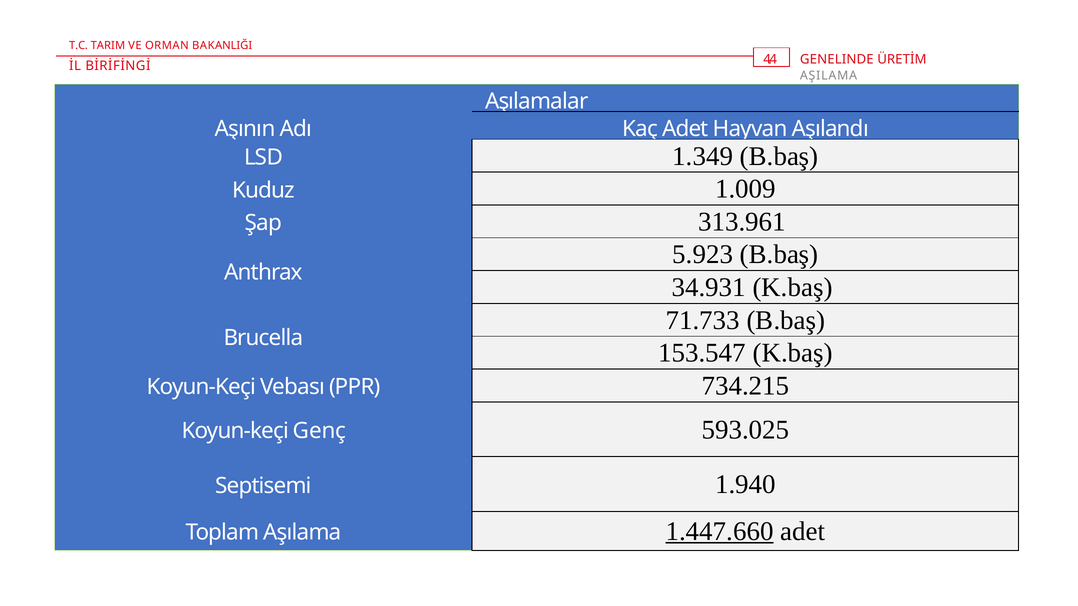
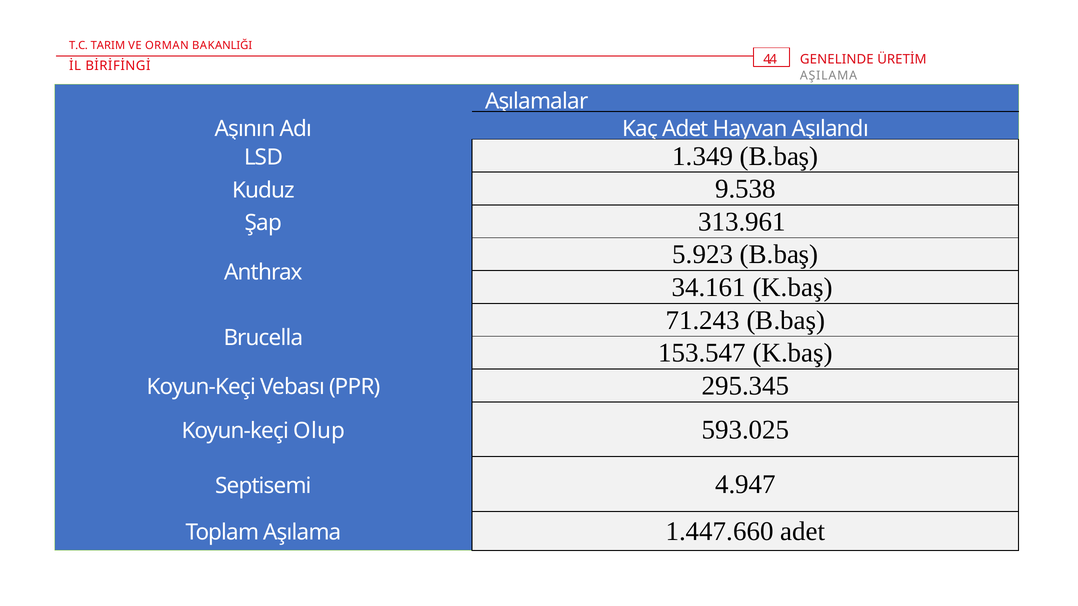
1.009: 1.009 -> 9.538 (745, 189)
34.931: 34.931 -> 34.161 (709, 288)
71.733: 71.733 -> 71.243 (703, 320)
734.215: 734.215 -> 295.345 (745, 386)
Genç: Genç -> Olup (319, 431)
1.940: 1.940 -> 4.947 (745, 485)
1.447.660 underline: present -> none (720, 532)
